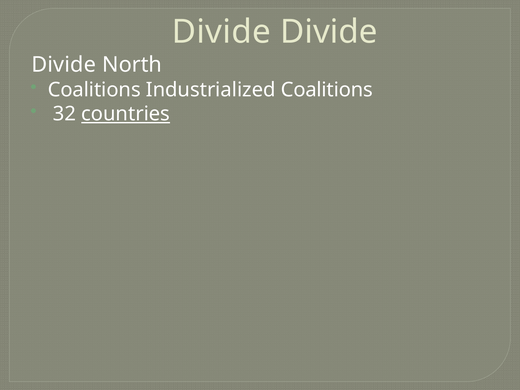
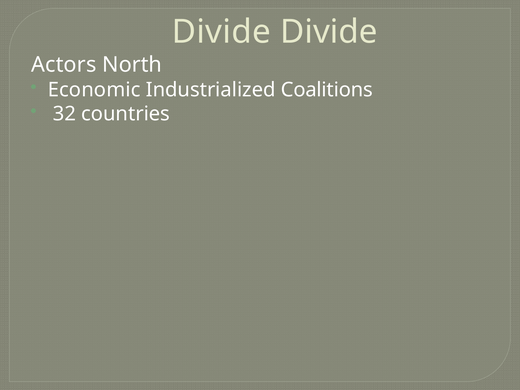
Divide: Divide -> Actors (64, 65)
Coalitions: Coalitions -> Economic (94, 90)
countries underline: present -> none (126, 114)
